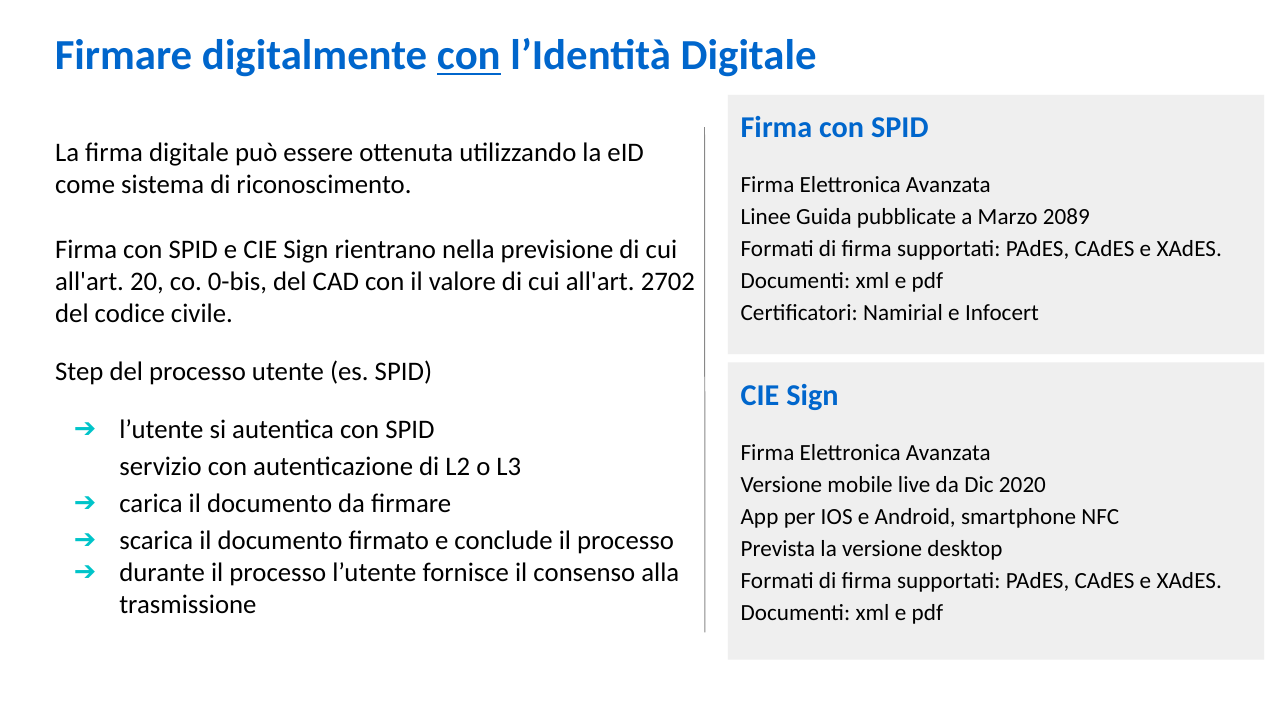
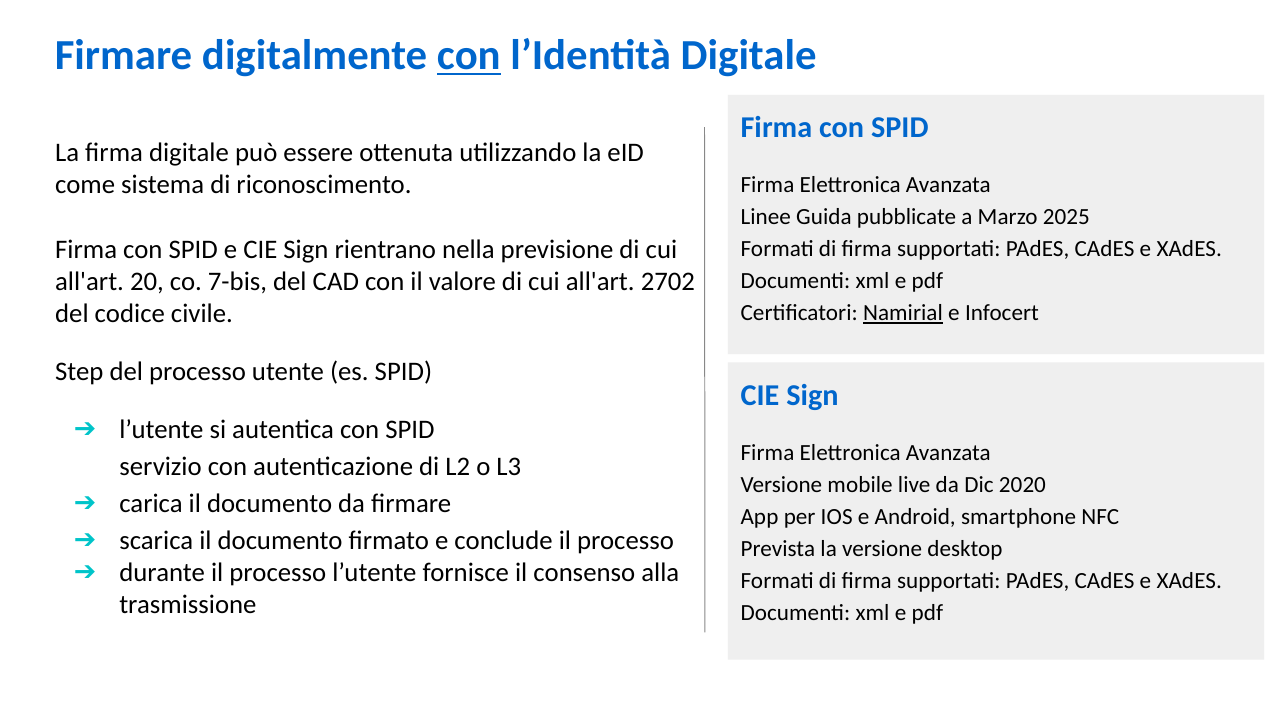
2089: 2089 -> 2025 (1066, 217)
0-bis: 0-bis -> 7-bis (238, 281)
Namirial underline: none -> present (903, 313)
